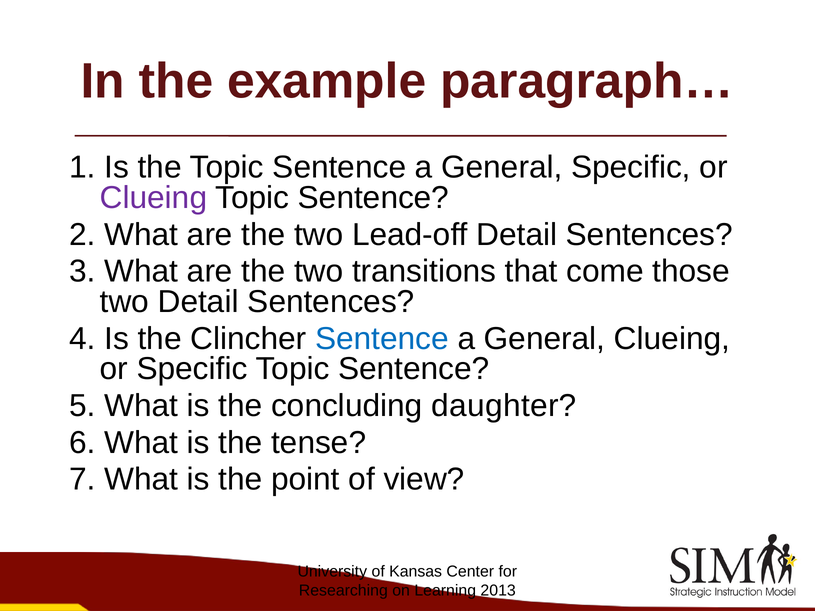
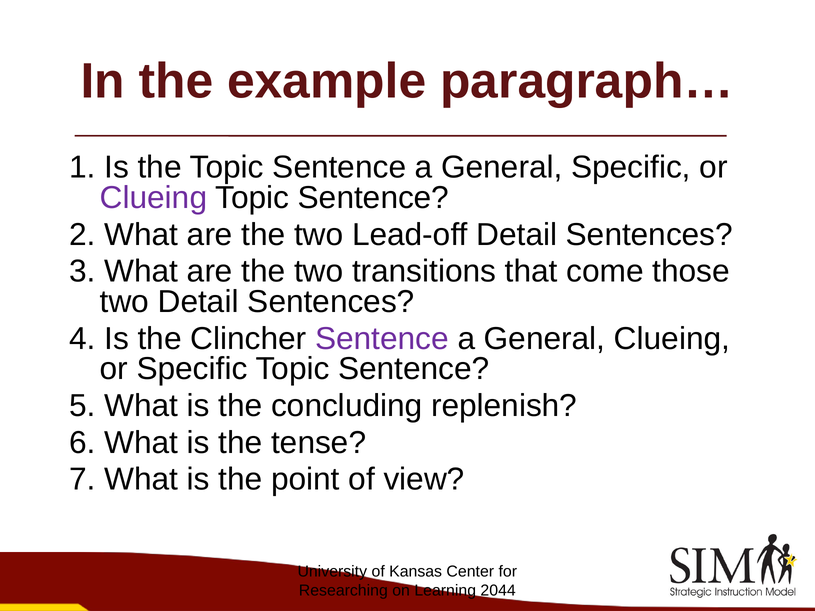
Sentence colour: blue -> purple (382, 339)
daughter: daughter -> replenish (504, 406)
2013: 2013 -> 2044 (498, 591)
